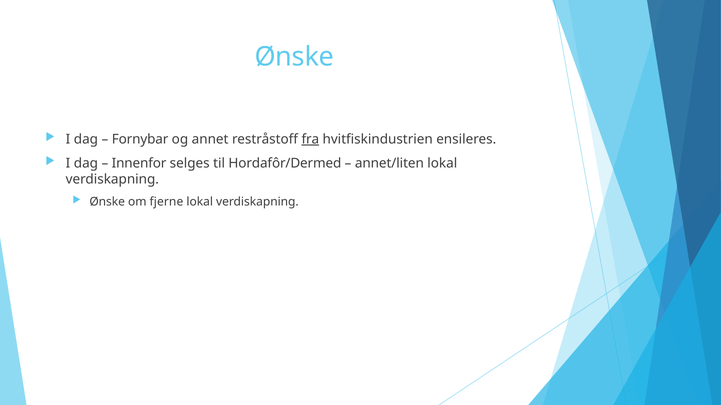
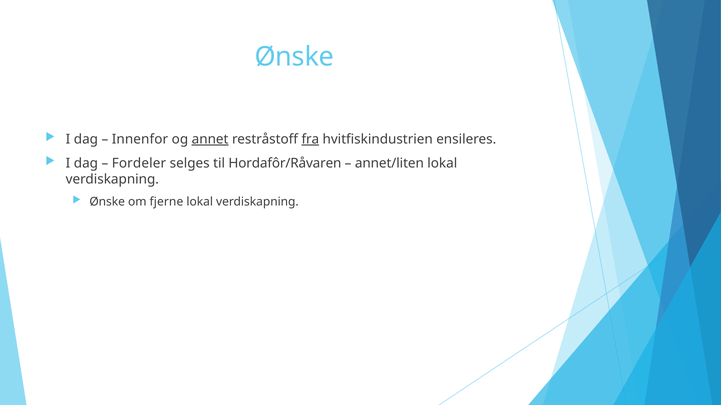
Fornybar: Fornybar -> Innenfor (140, 140)
annet underline: none -> present (210, 140)
Innenfor: Innenfor -> Fordeler (139, 163)
Hordafôr/Dermed: Hordafôr/Dermed -> Hordafôr/Råvaren (285, 163)
